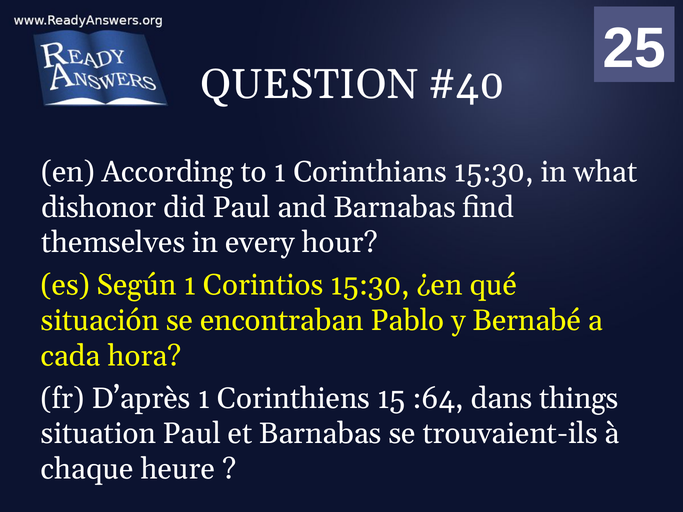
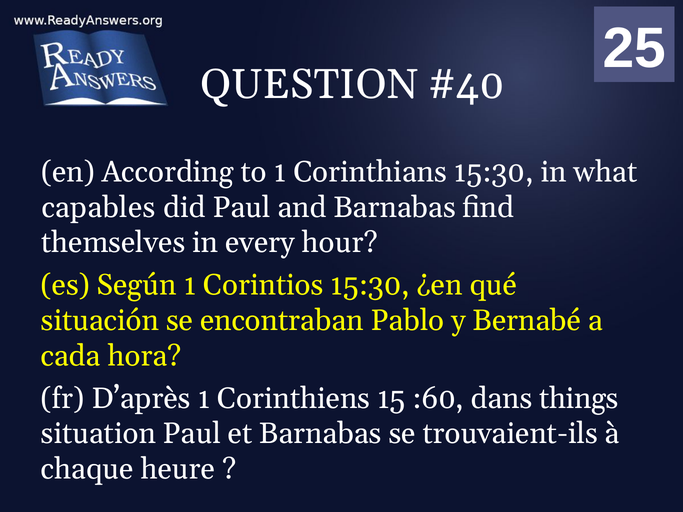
dishonor: dishonor -> capables (99, 207)
:64: :64 -> :60 (438, 399)
